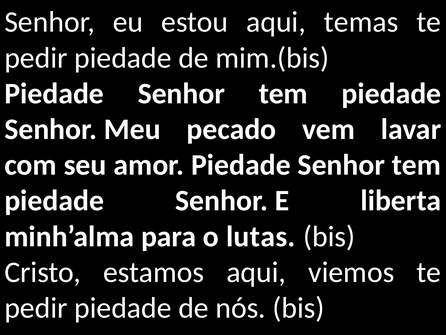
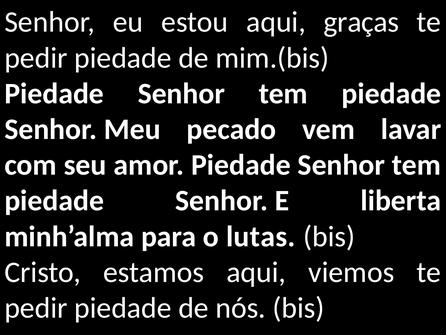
temas: temas -> graças (361, 22)
